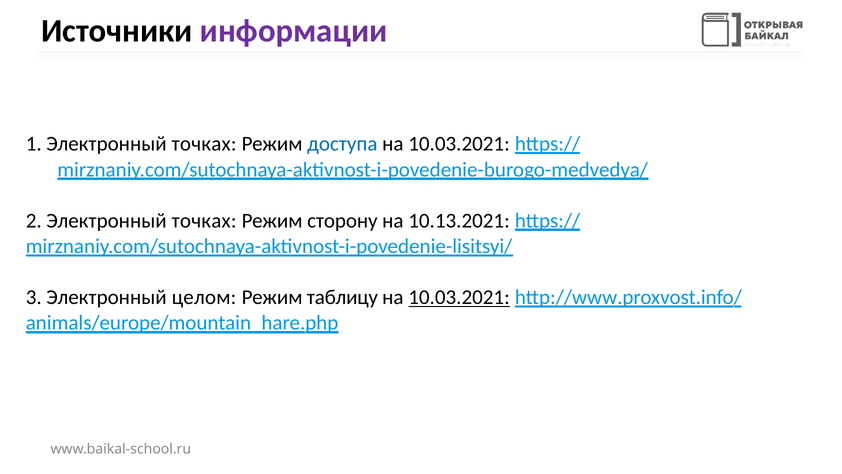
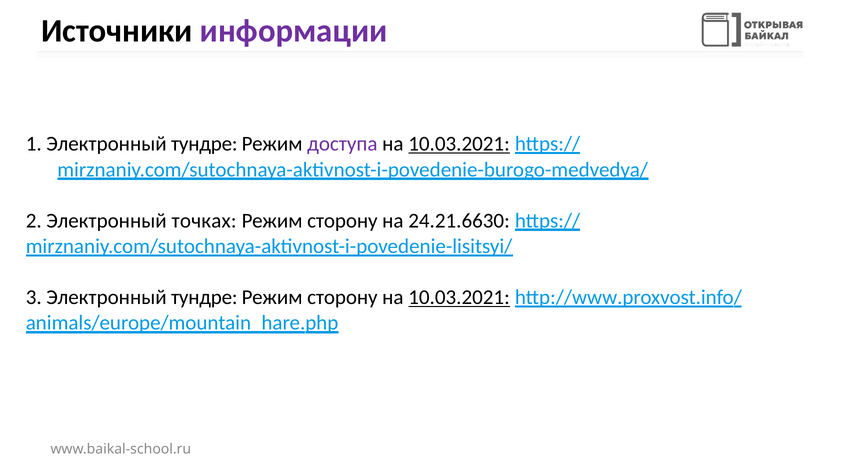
1 Электронный точках: точках -> тундре (204, 144)
доступа colour: blue -> purple (342, 144)
10.03.2021 underline: none -> present (459, 144)
10.13.2021: 10.13.2021 -> 24.21.6630 (459, 220)
3 Электронный целом: целом -> тундре (204, 297)
таблицу: таблицу -> сторону (342, 297)
